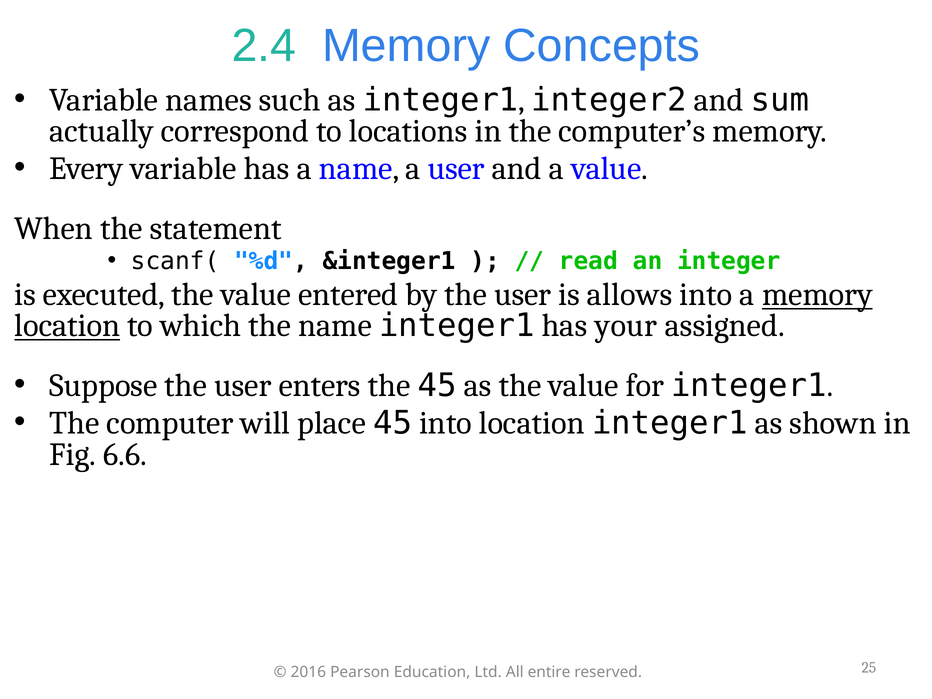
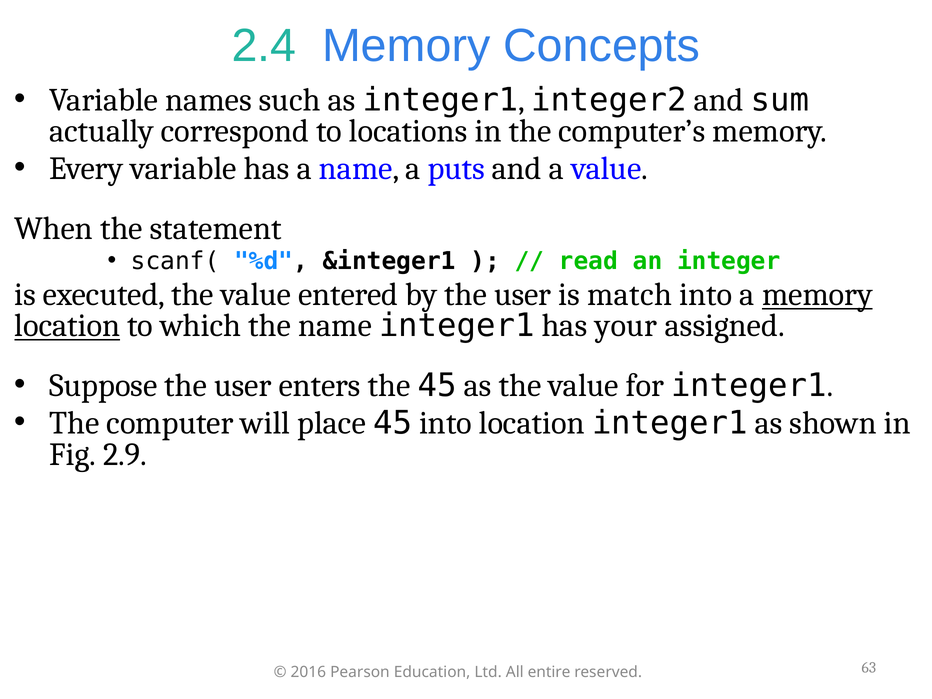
a user: user -> puts (456, 169)
allows: allows -> match (630, 295)
6.6: 6.6 -> 2.9 (125, 454)
25: 25 -> 63 (869, 668)
